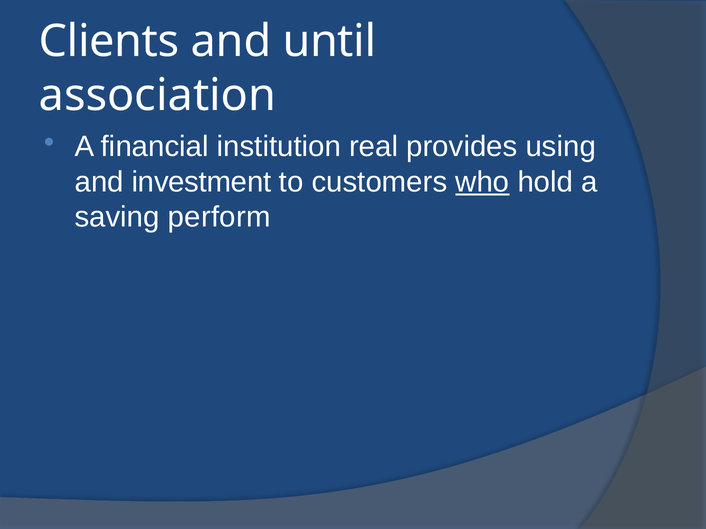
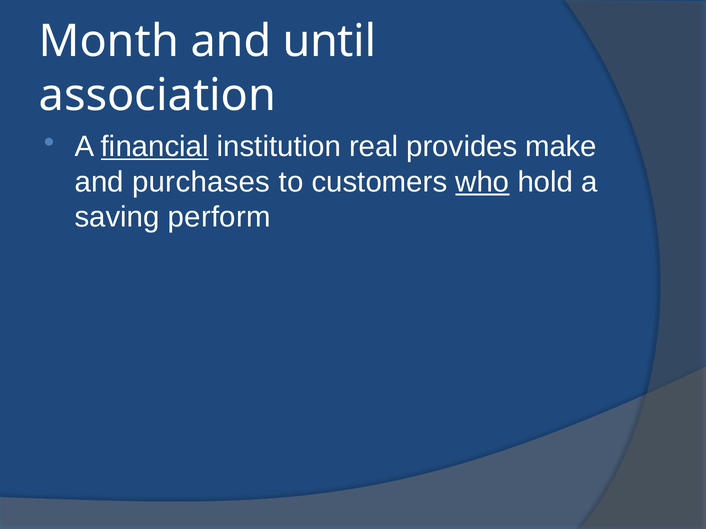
Clients: Clients -> Month (109, 41)
financial underline: none -> present (155, 147)
using: using -> make (561, 147)
investment: investment -> purchases (201, 182)
